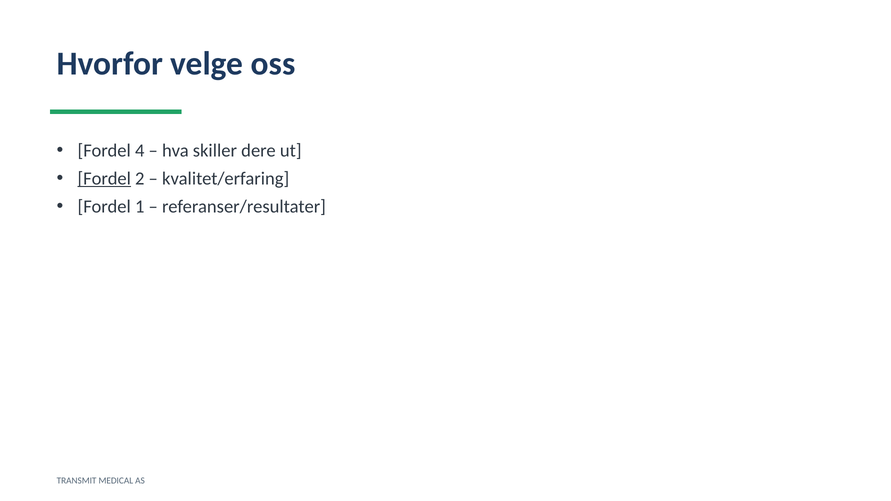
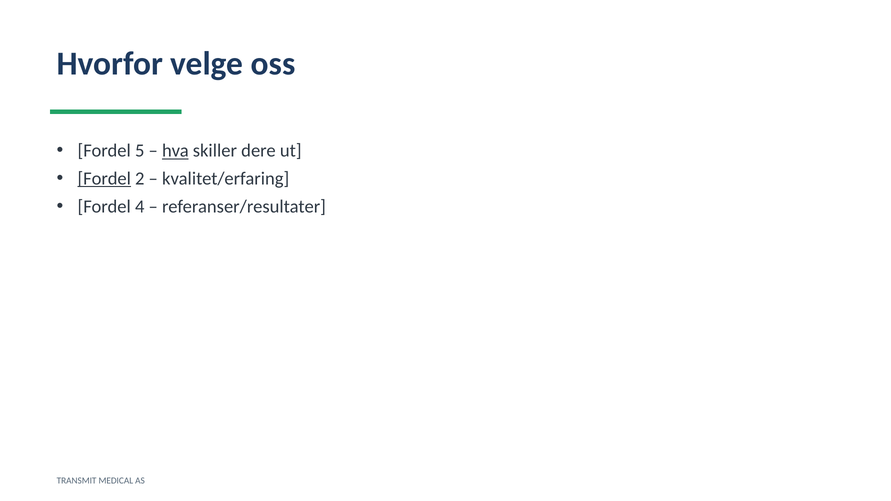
4: 4 -> 5 (140, 151)
hva underline: none -> present (175, 151)
1: 1 -> 4 (140, 207)
